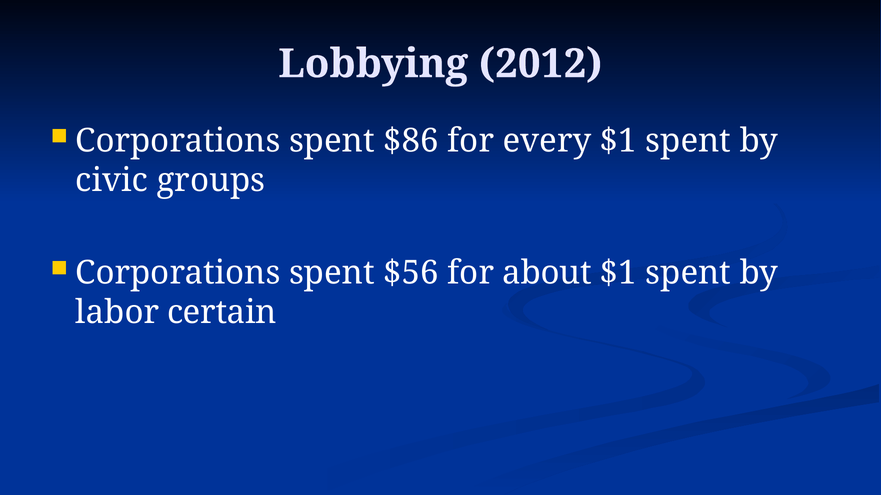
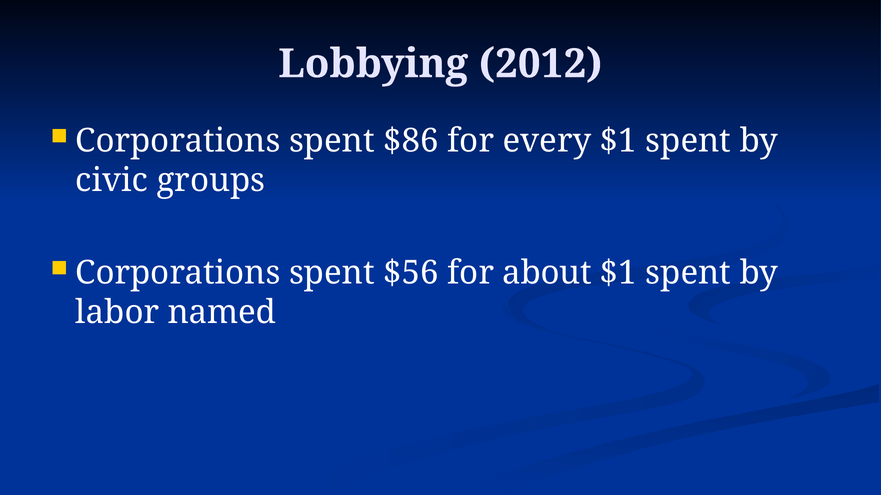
certain: certain -> named (222, 313)
